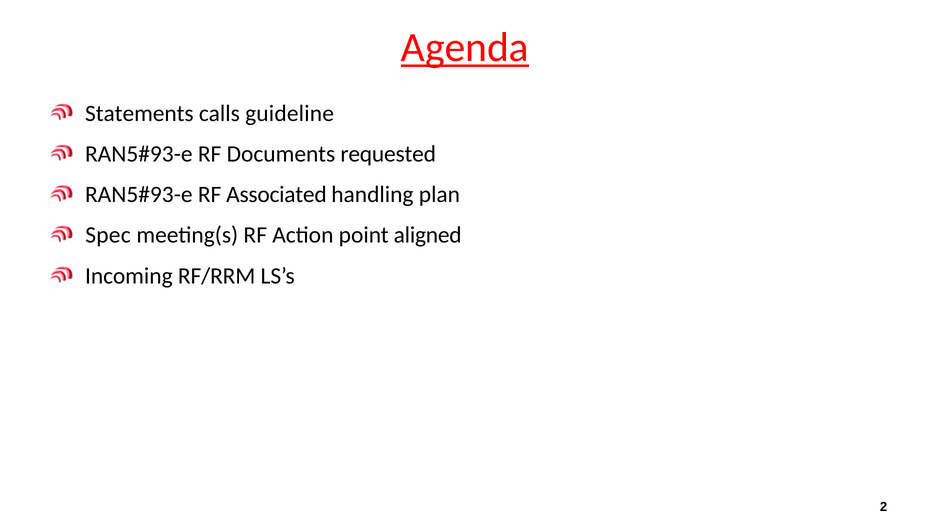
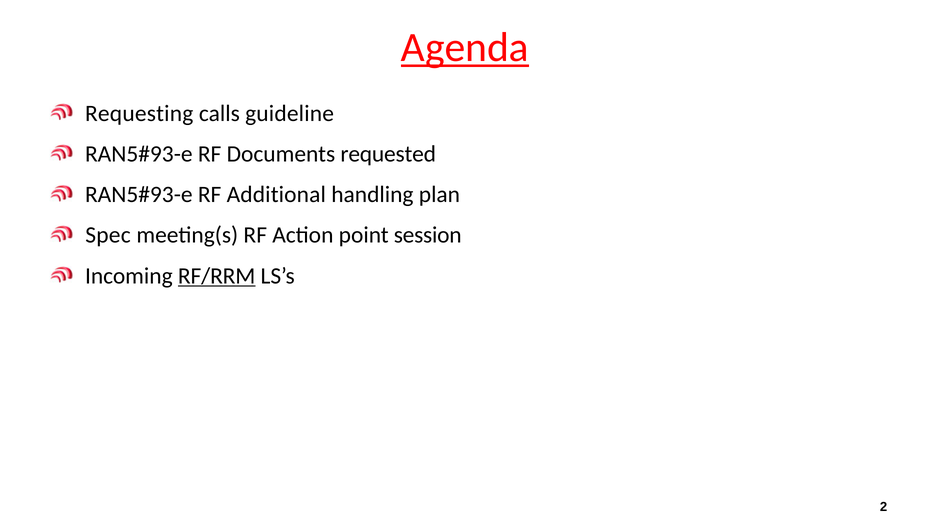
Statements: Statements -> Requesting (139, 113)
Associated: Associated -> Additional (276, 194)
aligned: aligned -> session (428, 235)
RF/RRM underline: none -> present (217, 276)
